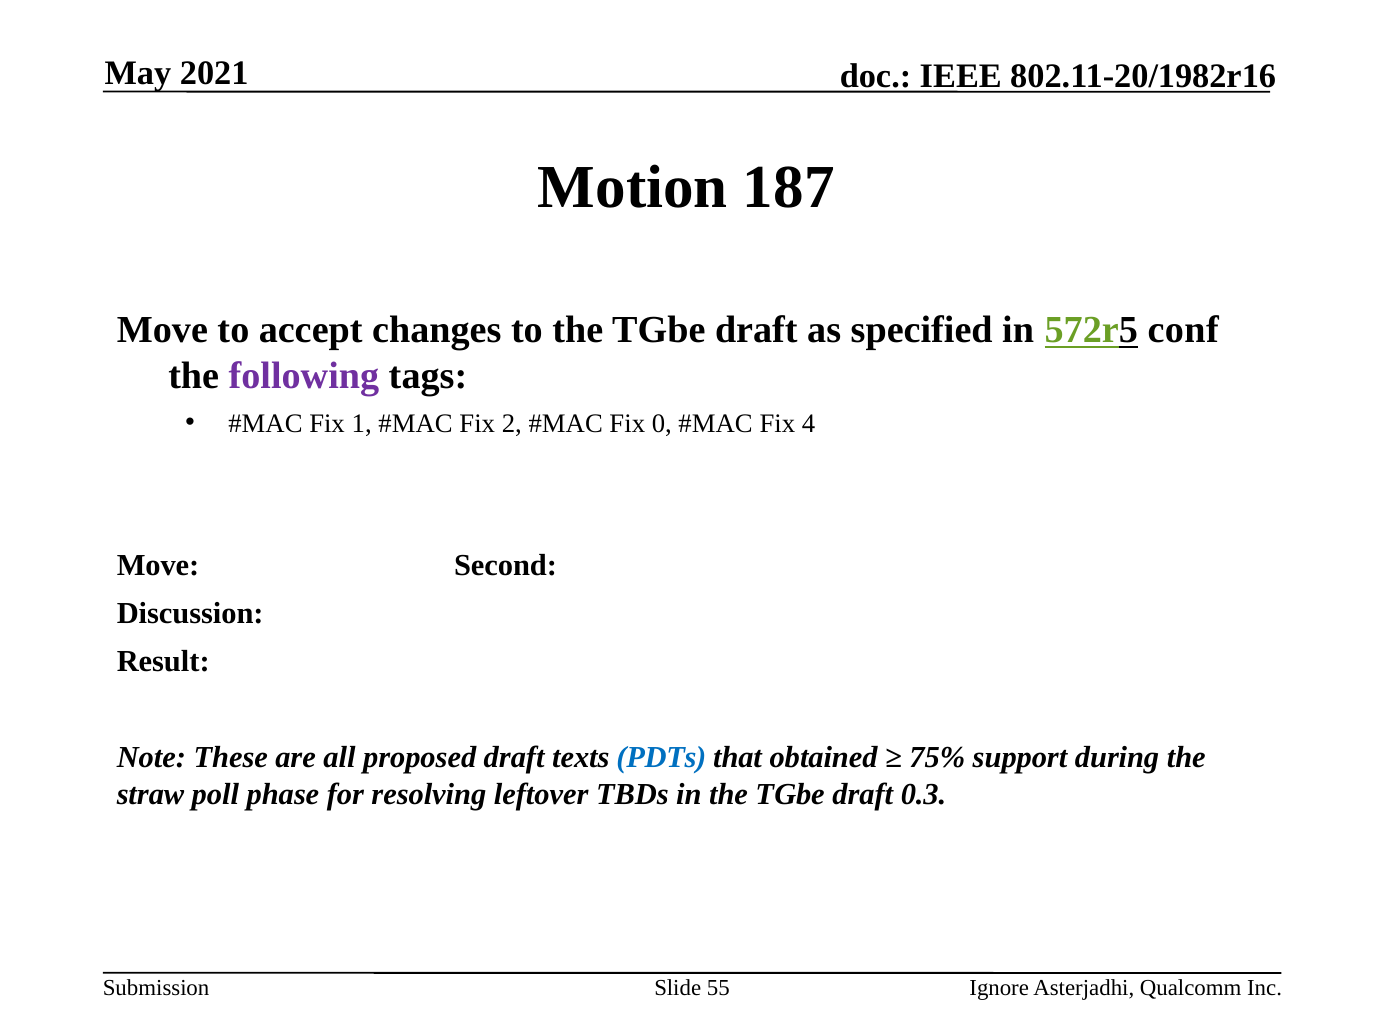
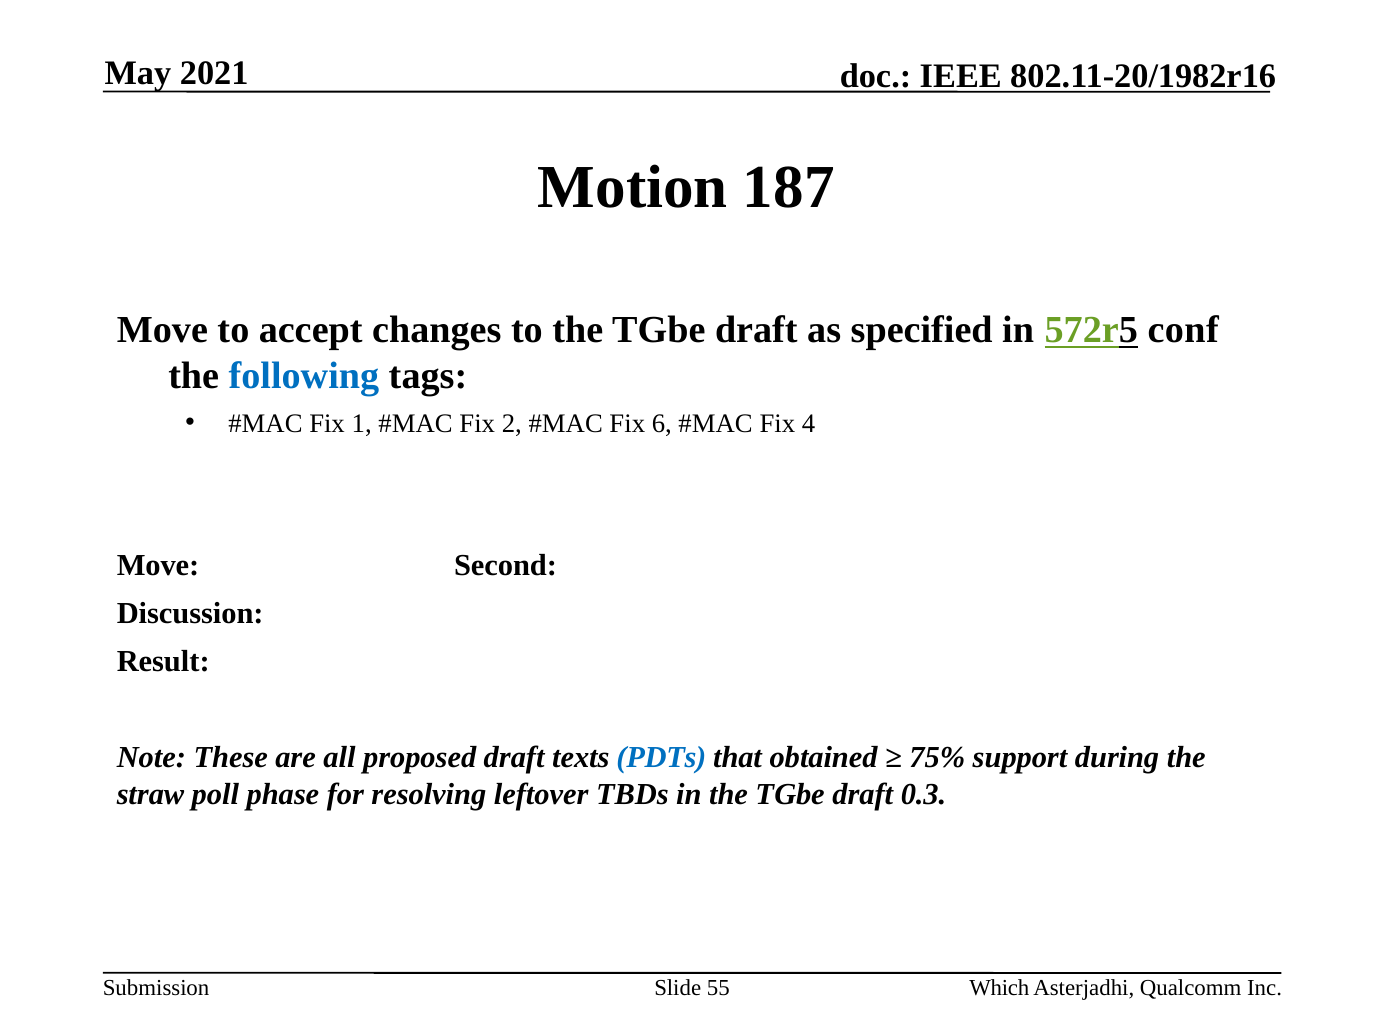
following colour: purple -> blue (304, 376)
0: 0 -> 6 (662, 423)
Ignore: Ignore -> Which (999, 988)
